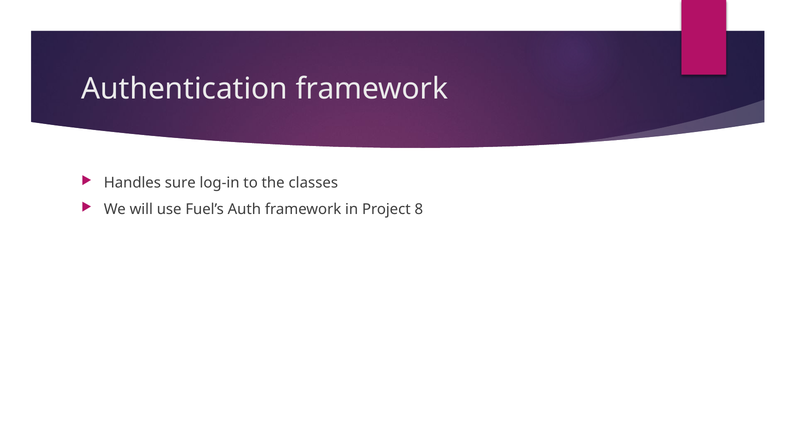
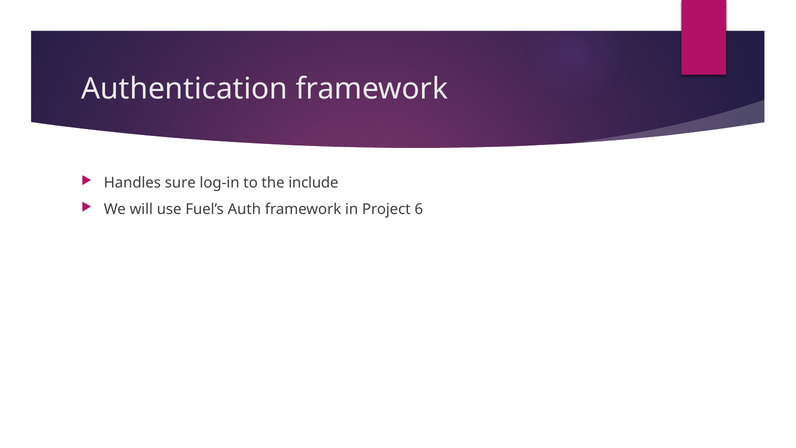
classes: classes -> include (313, 183)
8: 8 -> 6 (419, 209)
